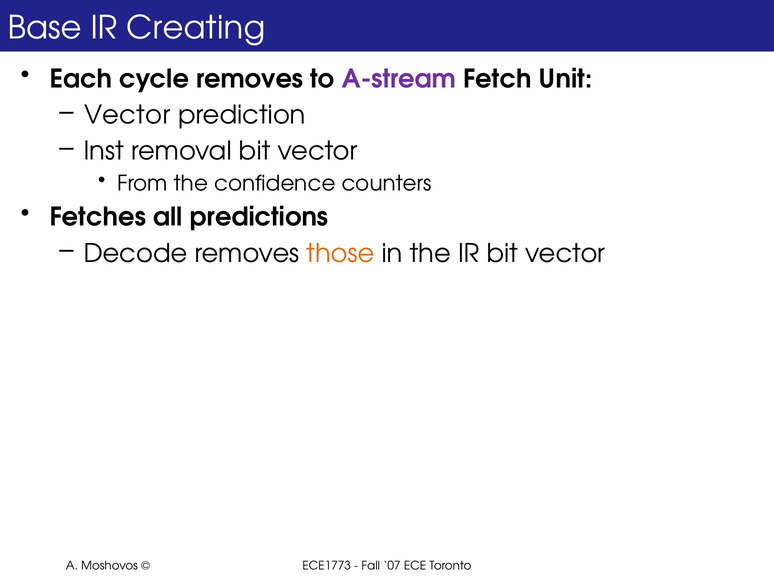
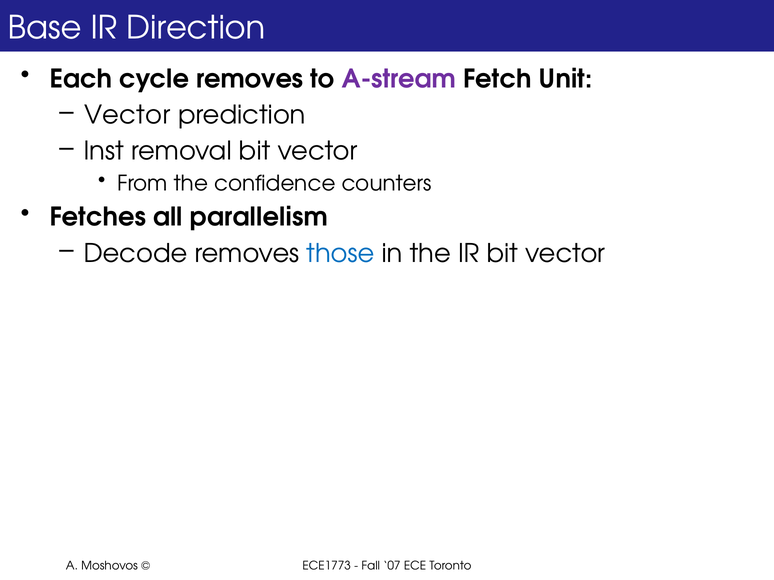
Creating: Creating -> Direction (196, 28)
predictions: predictions -> parallelism (259, 218)
those colour: orange -> blue (341, 254)
